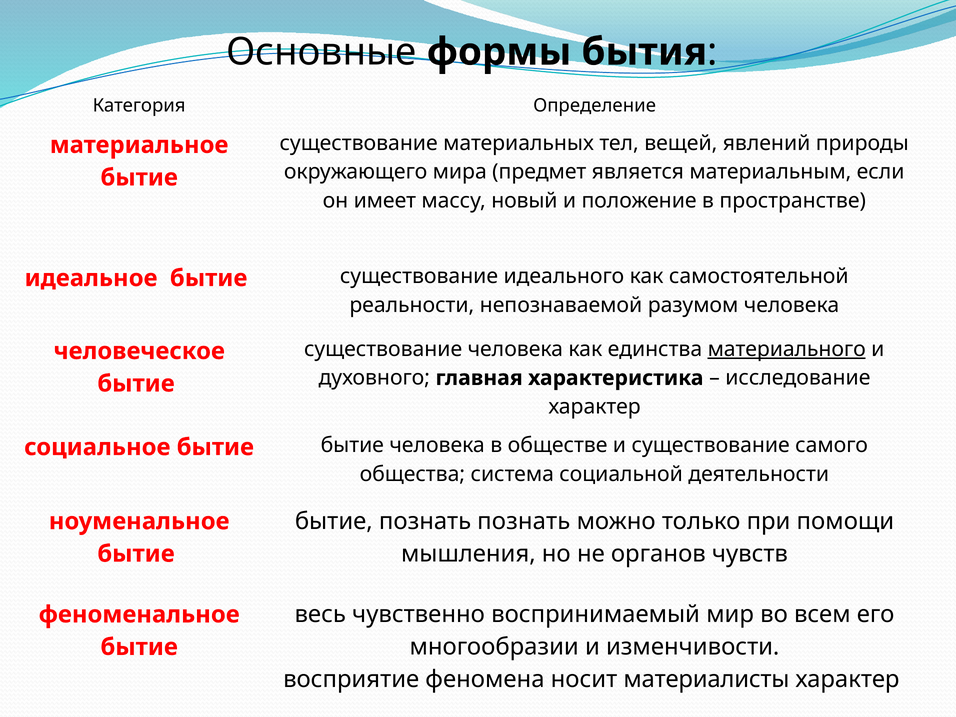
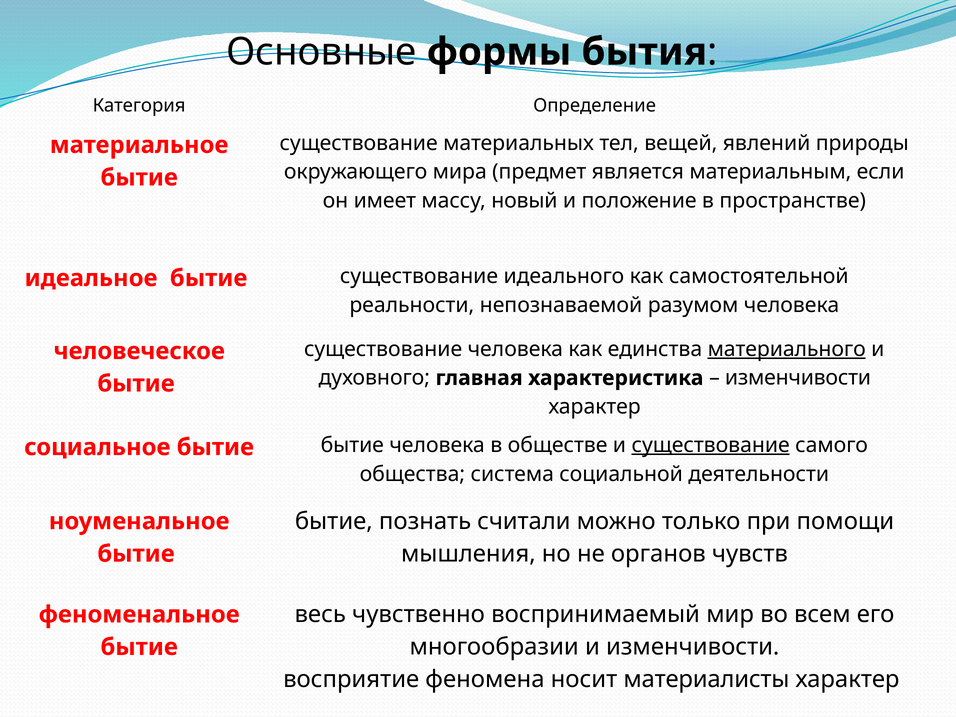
исследование: исследование -> изменчивости (798, 378)
существование underline: none -> present (711, 445)
познать познать: познать -> считали (524, 521)
